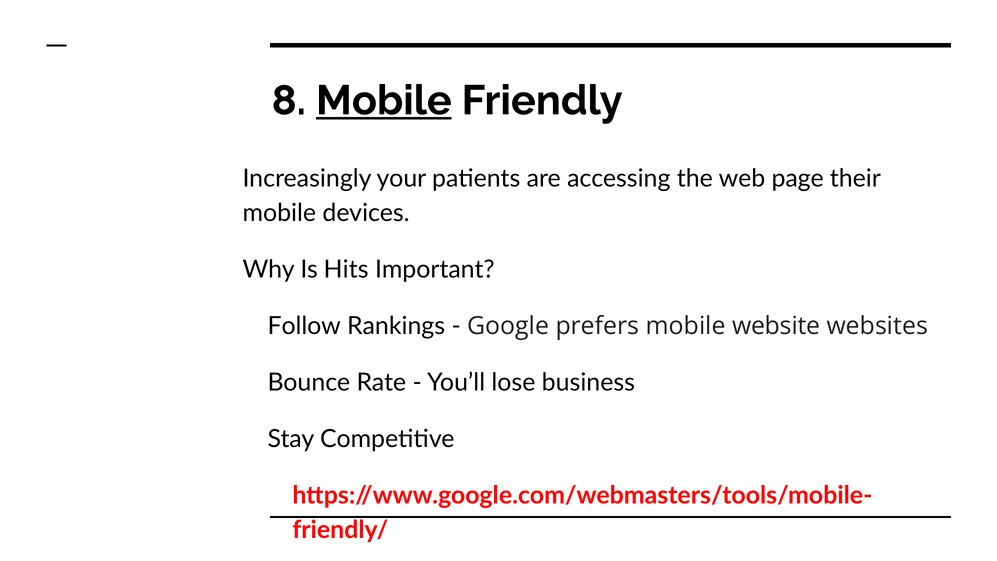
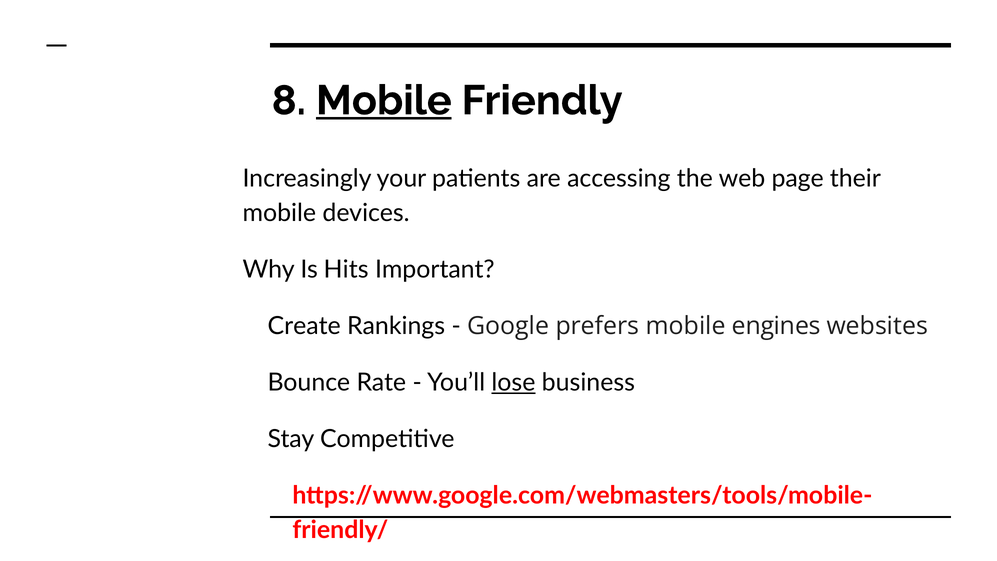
Follow: Follow -> Create (304, 326)
website: website -> engines (776, 326)
lose underline: none -> present (513, 383)
